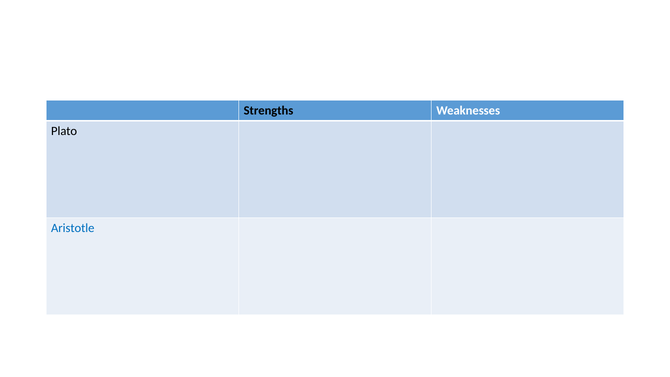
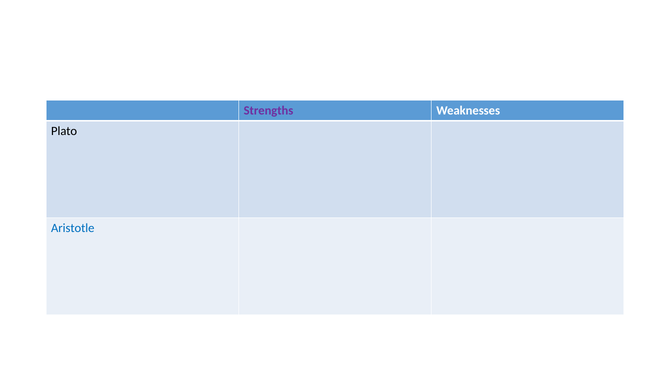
Strengths colour: black -> purple (269, 111)
